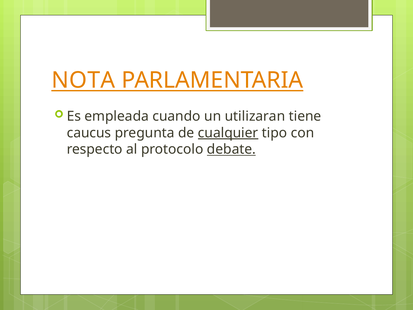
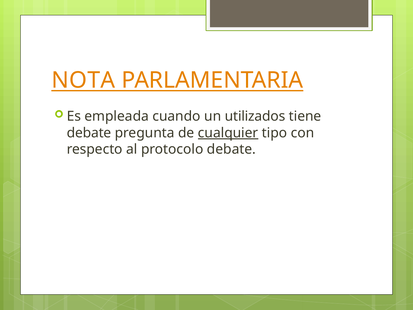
utilizaran: utilizaran -> utilizados (255, 116)
caucus: caucus -> debate (89, 133)
debate underline: present -> none (231, 149)
